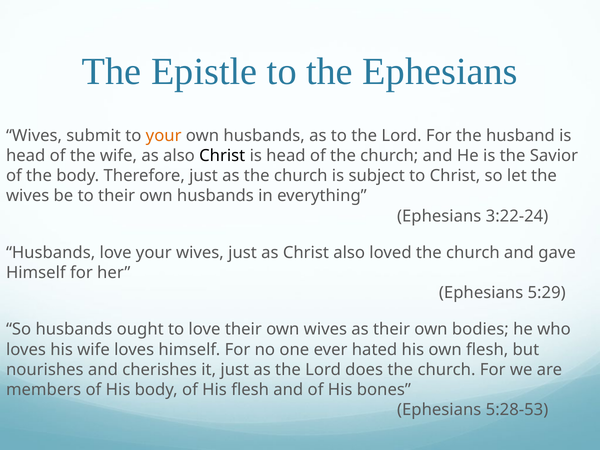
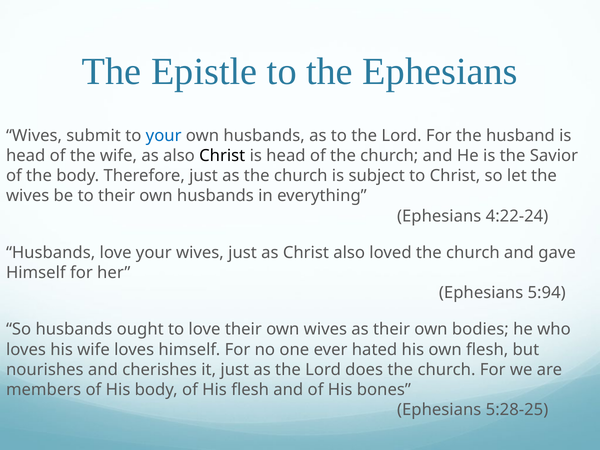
your colour: orange -> blue (164, 136)
3:22-24: 3:22-24 -> 4:22-24 (517, 216)
5:29: 5:29 -> 5:94 (547, 293)
5:28-53: 5:28-53 -> 5:28-25 (517, 410)
